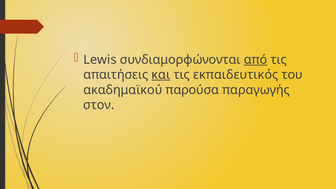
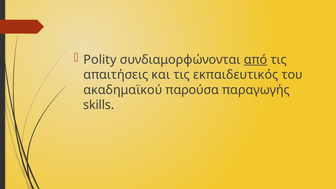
Lewis: Lewis -> Polity (100, 60)
και underline: present -> none (161, 75)
στον: στον -> skills (99, 105)
